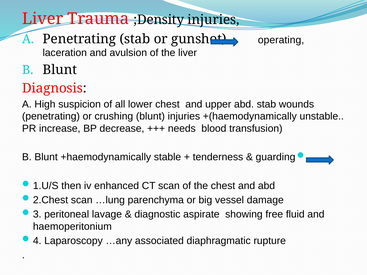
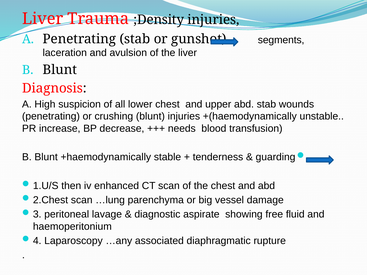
operating: operating -> segments (281, 40)
